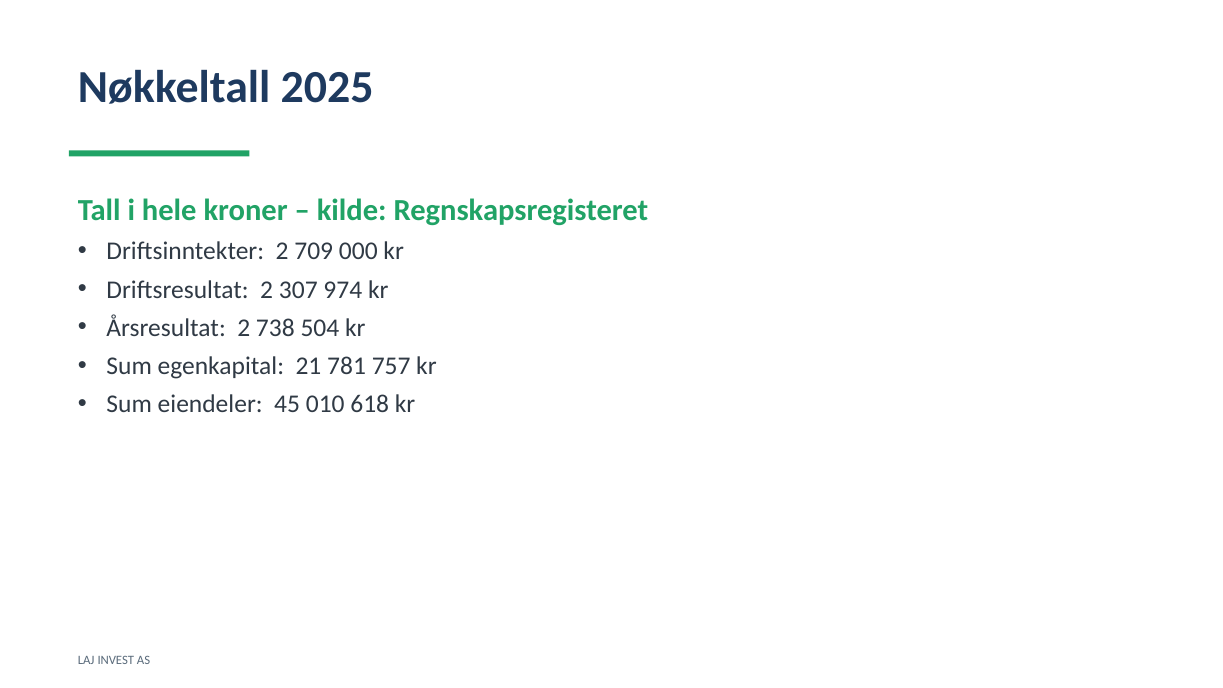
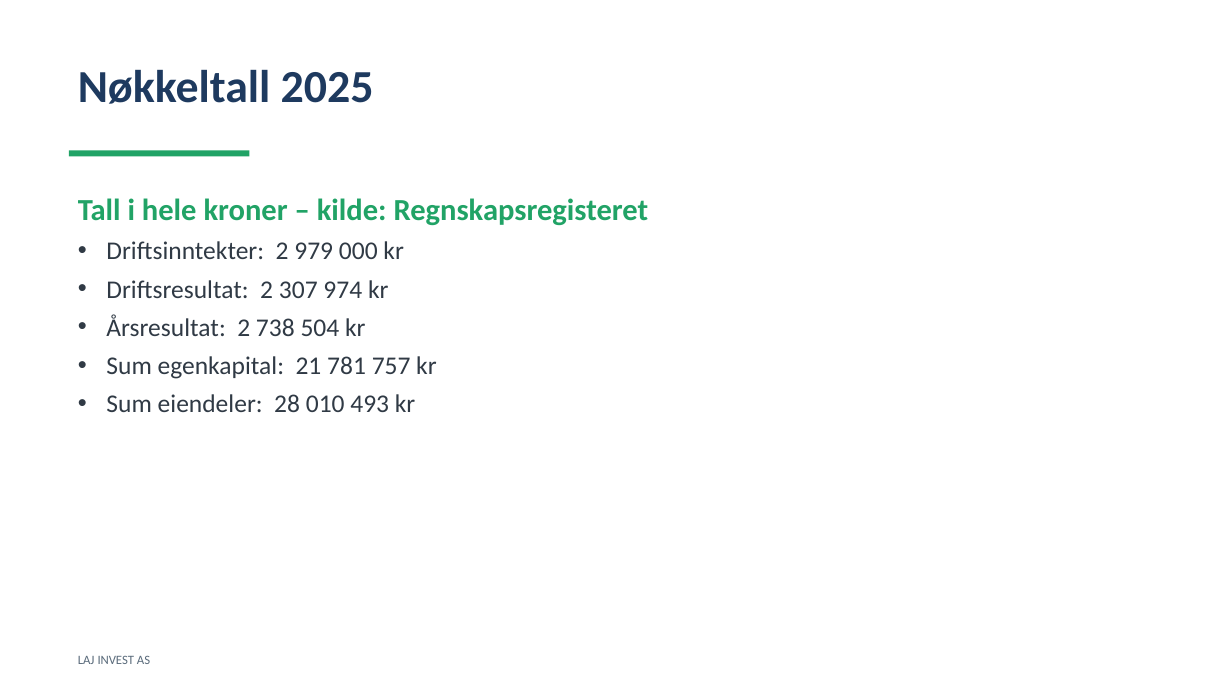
709: 709 -> 979 (314, 251)
45: 45 -> 28 (287, 404)
618: 618 -> 493 (370, 404)
